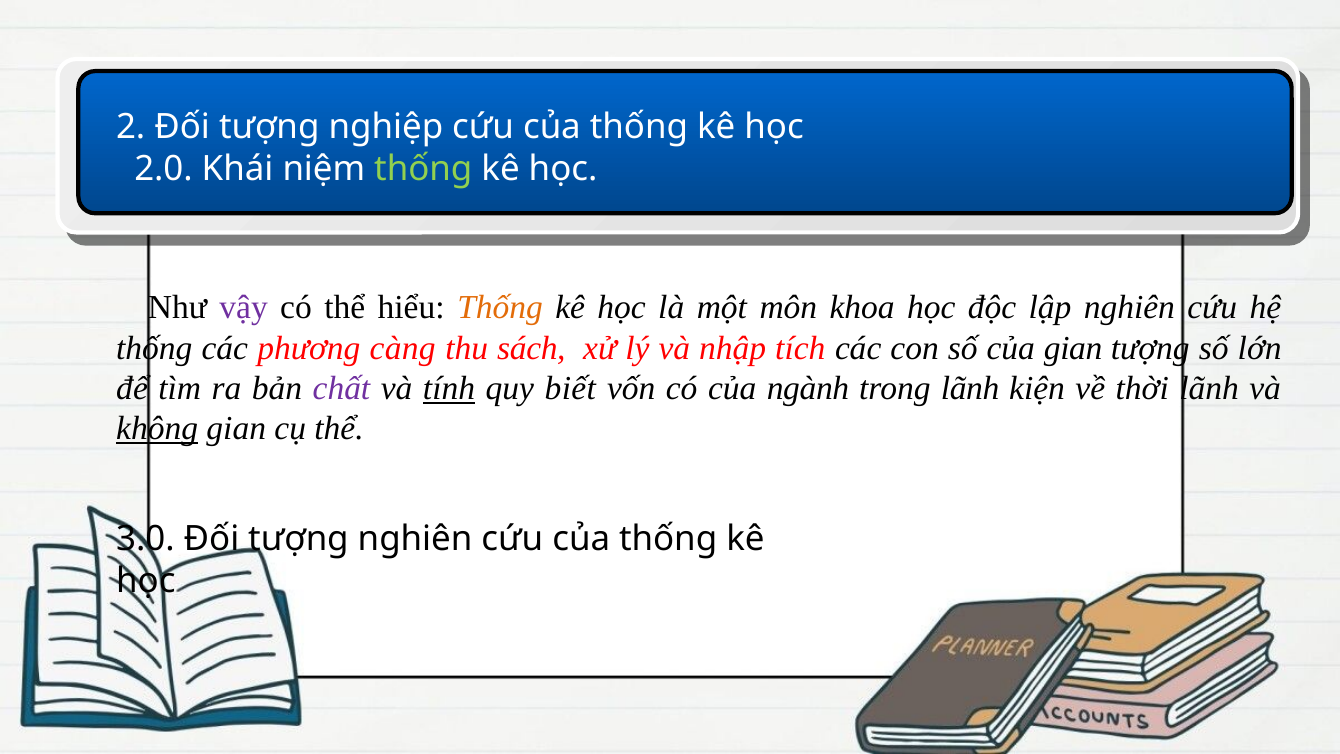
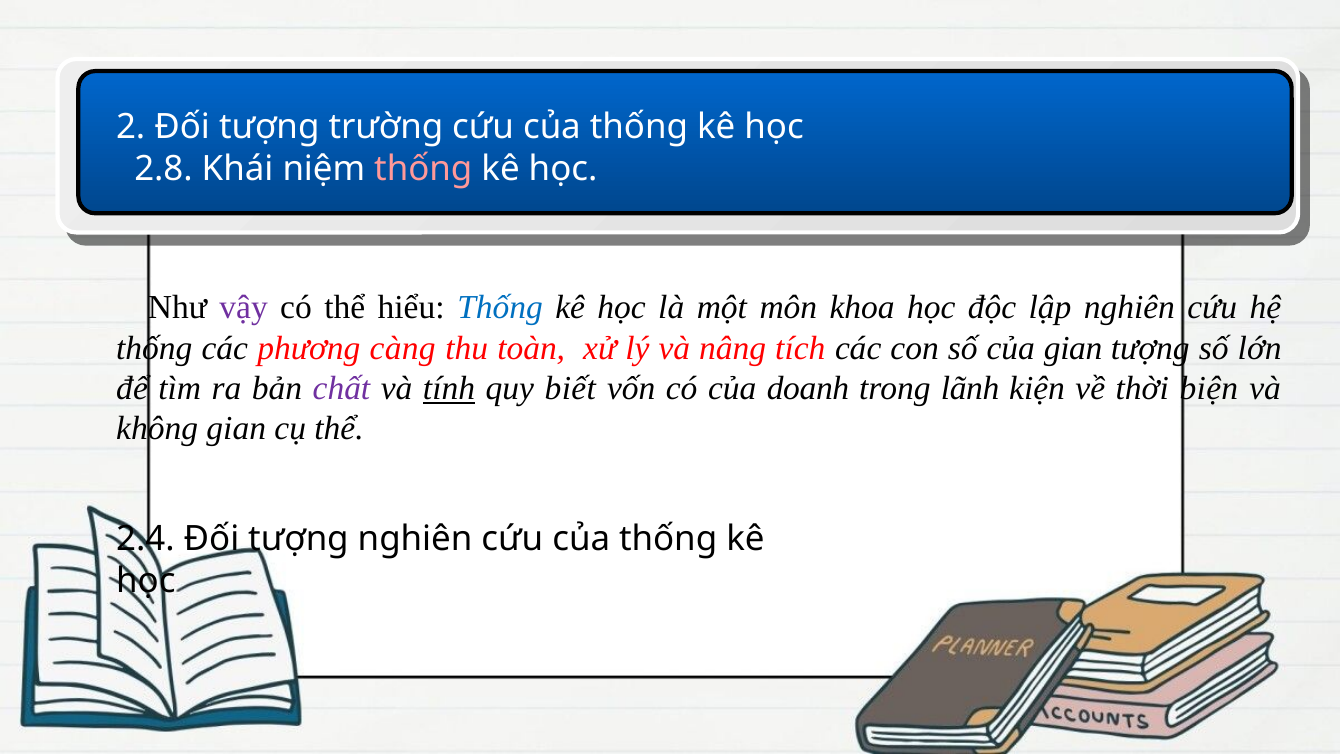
nghiệp: nghiệp -> trường (386, 127)
2.0: 2.0 -> 2.8 (164, 169)
thống colour: light green -> pink (423, 169)
Thống colour: orange -> blue (500, 308)
sách: sách -> toàn (531, 348)
nhập: nhập -> nâng (733, 348)
ngành: ngành -> doanh (808, 388)
thời lãnh: lãnh -> biện (1209, 388)
không underline: present -> none (157, 428)
3.0: 3.0 -> 2.4 (145, 539)
